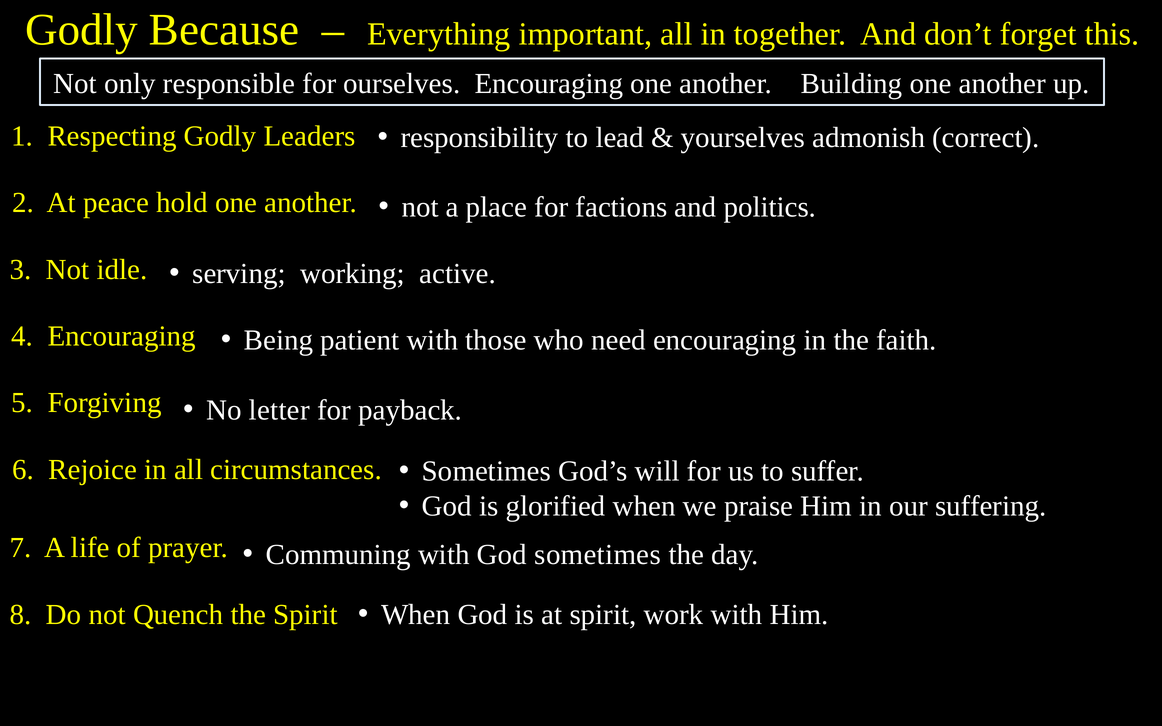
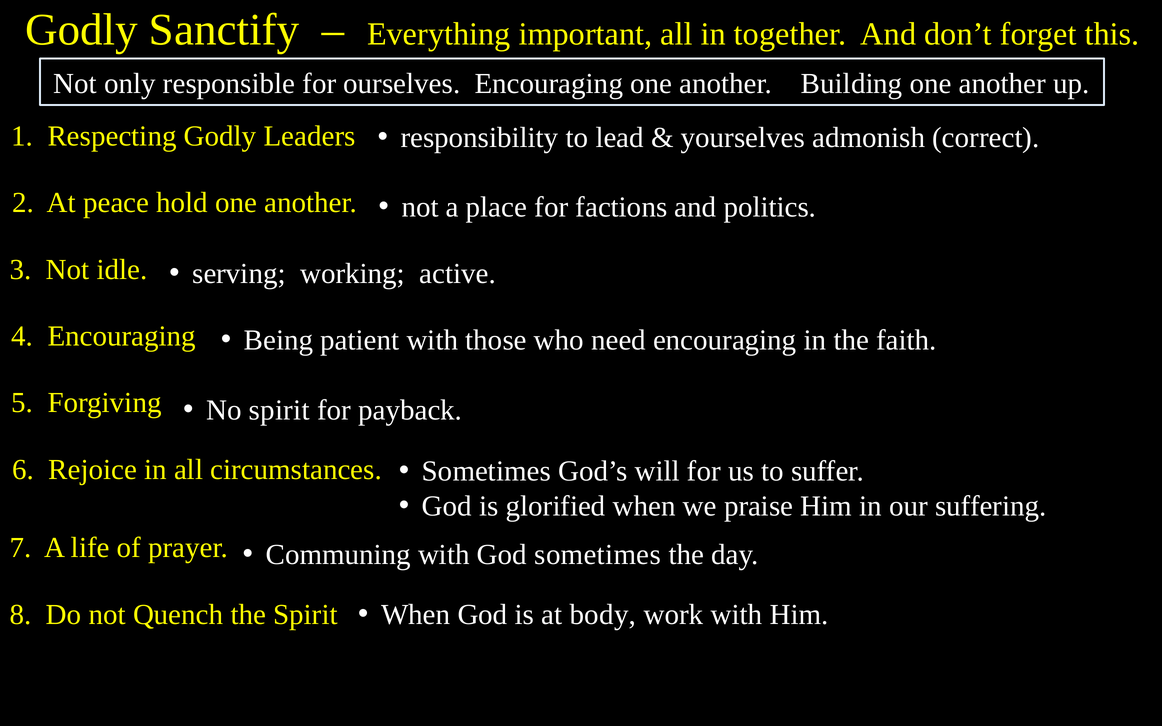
Because: Because -> Sanctify (224, 30)
No letter: letter -> spirit (279, 410)
at spirit: spirit -> body (603, 615)
